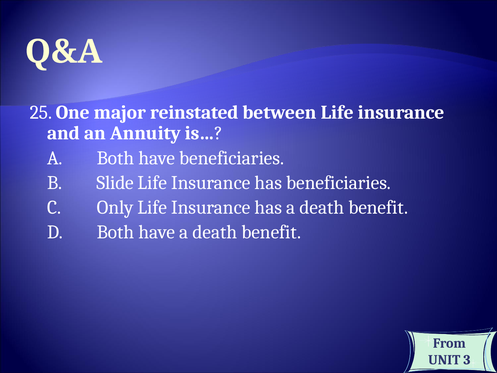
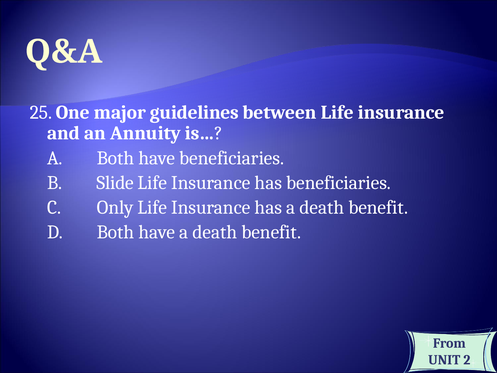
reinstated: reinstated -> guidelines (194, 112)
3: 3 -> 2 (467, 360)
